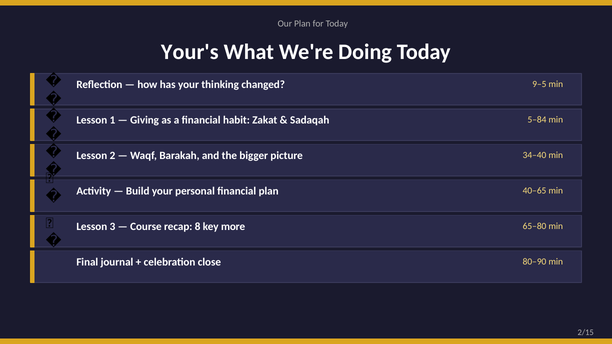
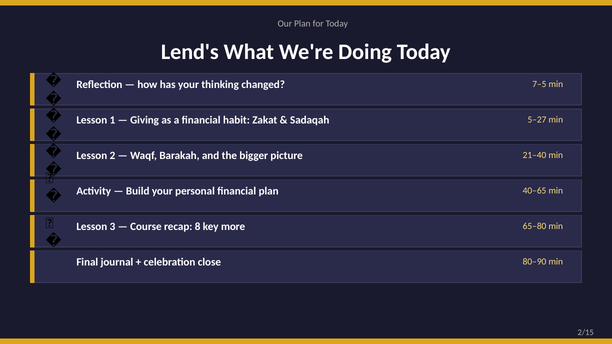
Your's: Your's -> Lend's (190, 52)
9–5: 9–5 -> 7–5 (539, 84)
5–84: 5–84 -> 5–27 (537, 120)
34–40: 34–40 -> 21–40 (535, 155)
